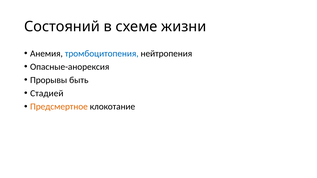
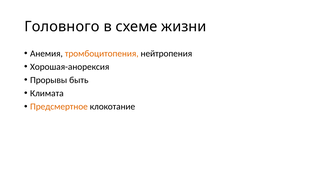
Состояний: Состояний -> Головного (62, 27)
тромбоцитопения colour: blue -> orange (102, 54)
Опасные-анорексия: Опасные-анорексия -> Хорошая-анорексия (70, 67)
Стадией: Стадией -> Климата (47, 93)
